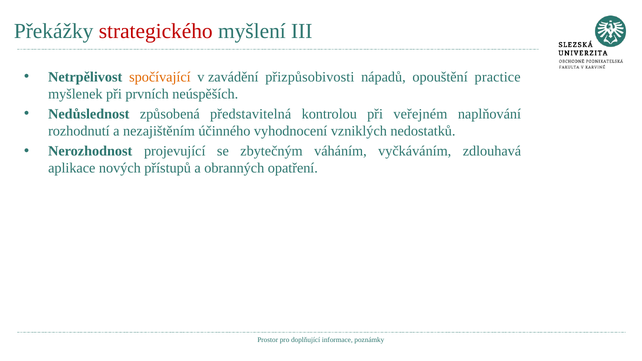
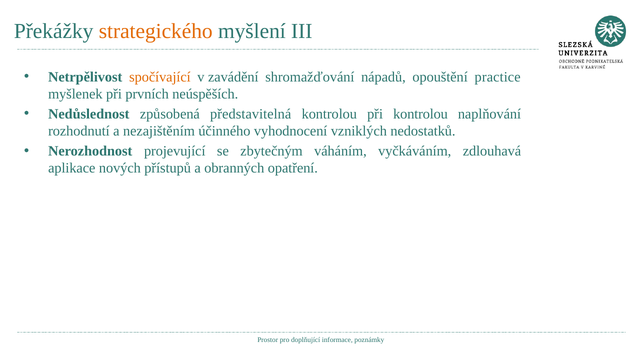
strategického colour: red -> orange (156, 31)
přizpůsobivosti: přizpůsobivosti -> shromažďování (310, 77)
při veřejném: veřejném -> kontrolou (420, 114)
